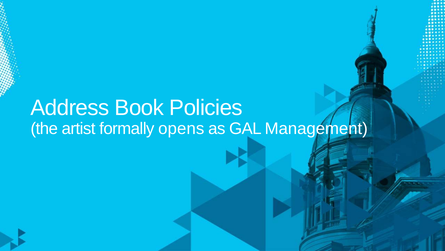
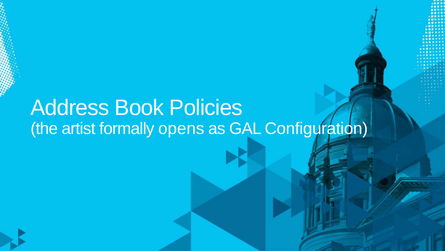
Management: Management -> Configuration (316, 128)
